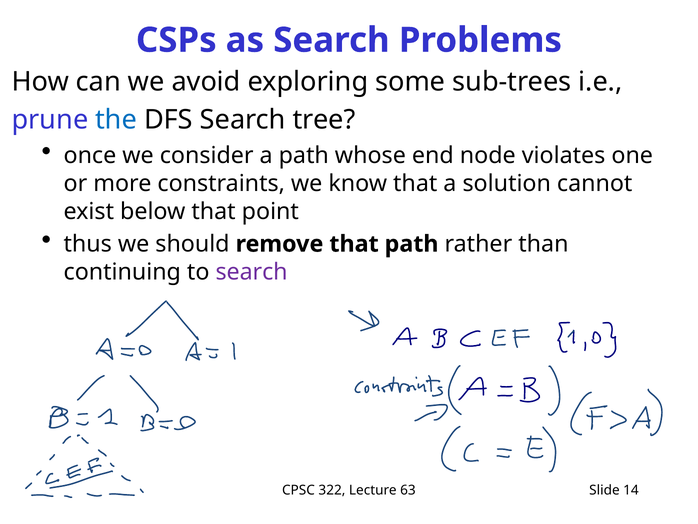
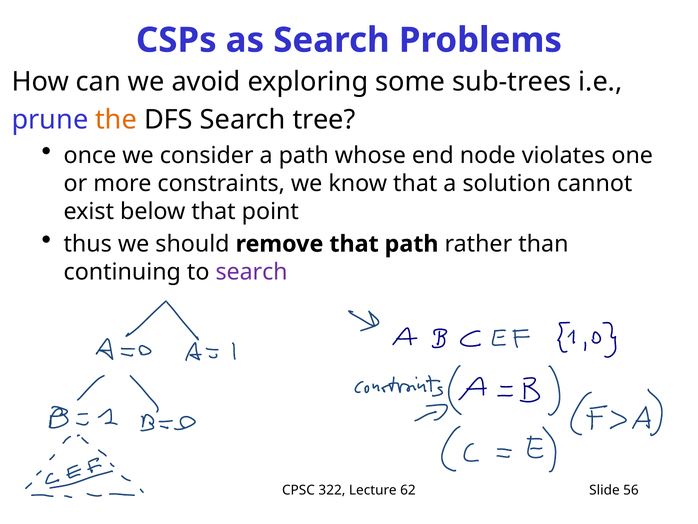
the colour: blue -> orange (116, 120)
63: 63 -> 62 (408, 490)
14: 14 -> 56 (631, 490)
